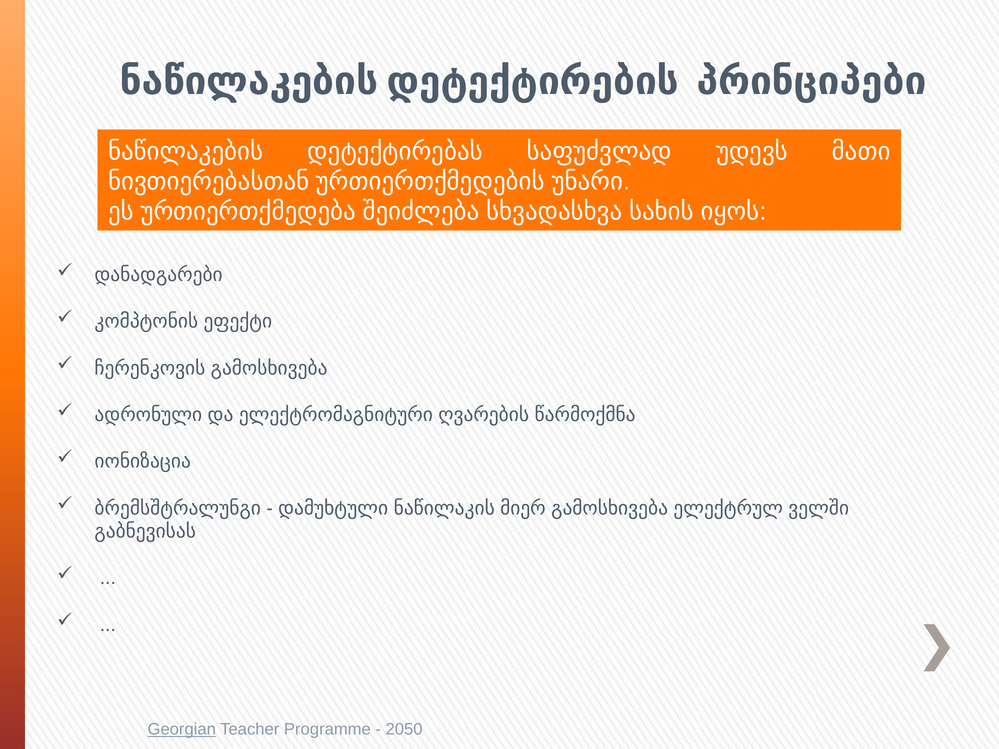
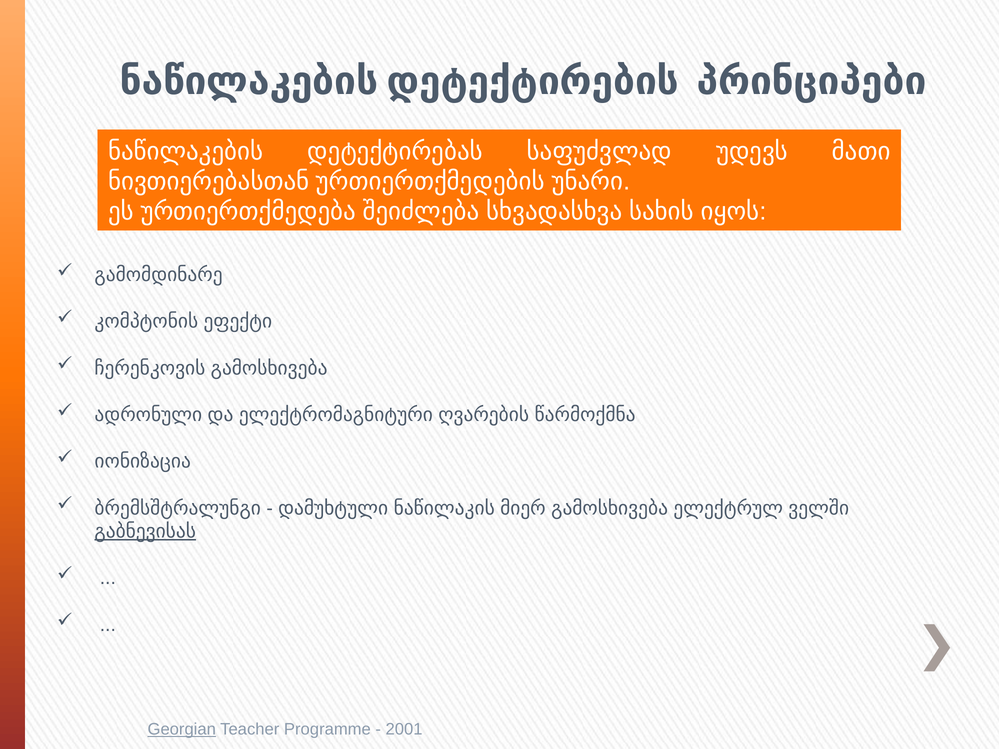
დანადგარები: დანადგარები -> გამომდინარე (159, 275)
გაბნევისას underline: none -> present (145, 532)
2050: 2050 -> 2001 (404, 730)
